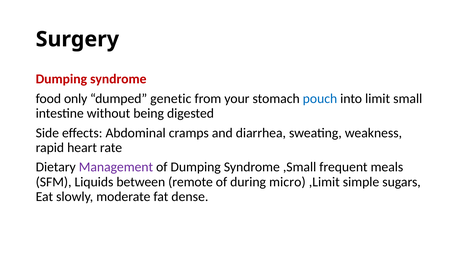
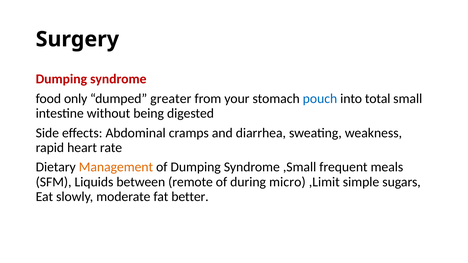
genetic: genetic -> greater (171, 99)
limit: limit -> total (378, 99)
Management colour: purple -> orange (116, 167)
dense: dense -> better (190, 197)
